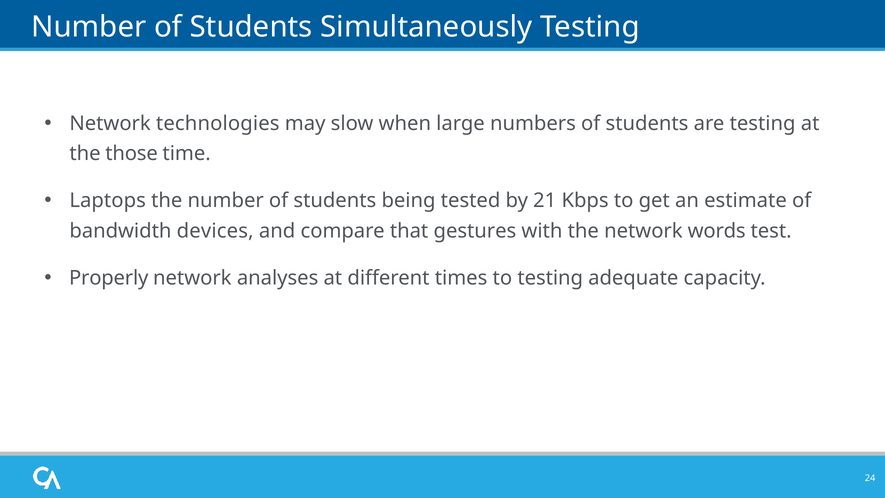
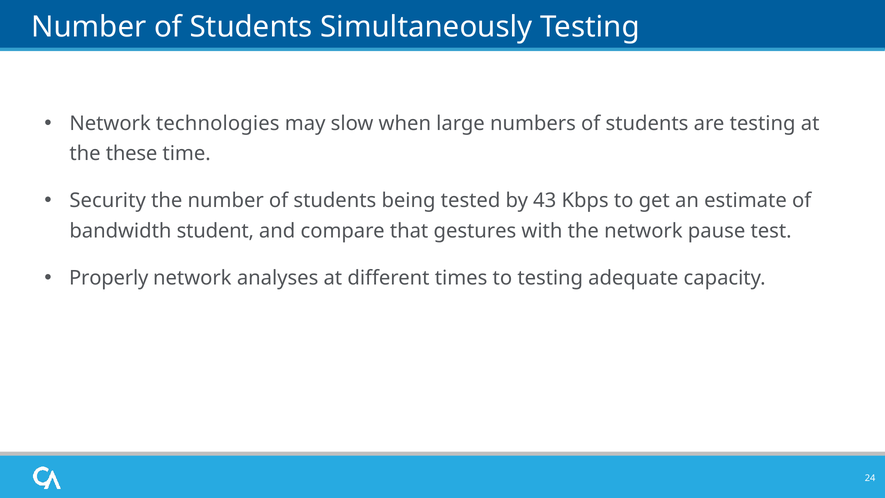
those: those -> these (132, 154)
Laptops: Laptops -> Security (108, 201)
21: 21 -> 43 (545, 201)
devices: devices -> student (215, 231)
words: words -> pause (717, 231)
